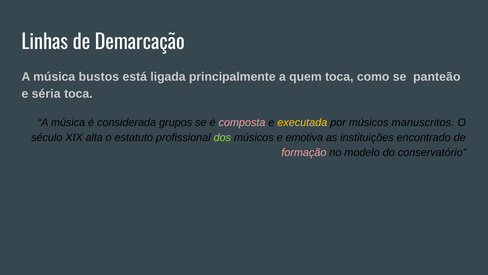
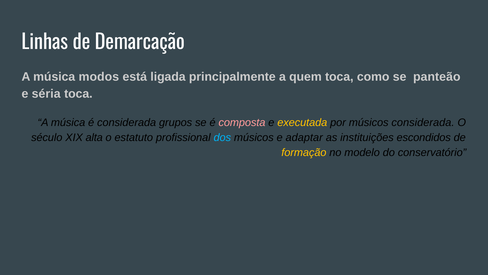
bustos: bustos -> modos (99, 77)
músicos manuscritos: manuscritos -> considerada (423, 122)
dos colour: light green -> light blue (222, 137)
emotiva: emotiva -> adaptar (304, 137)
encontrado: encontrado -> escondidos (424, 137)
formação colour: pink -> yellow (304, 152)
